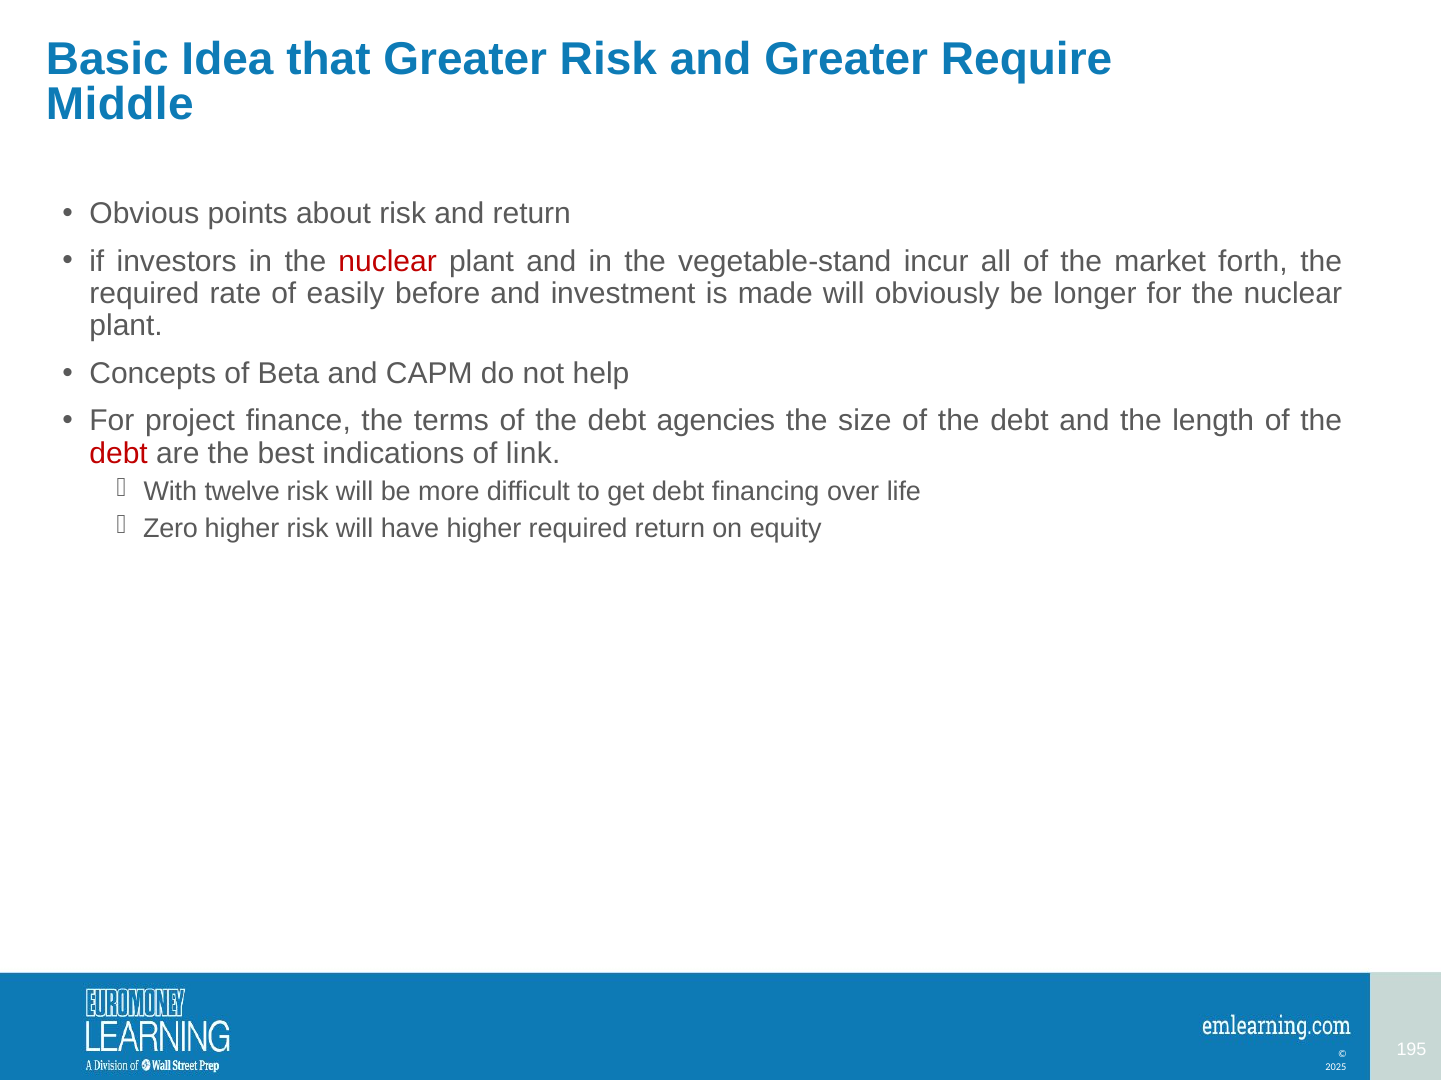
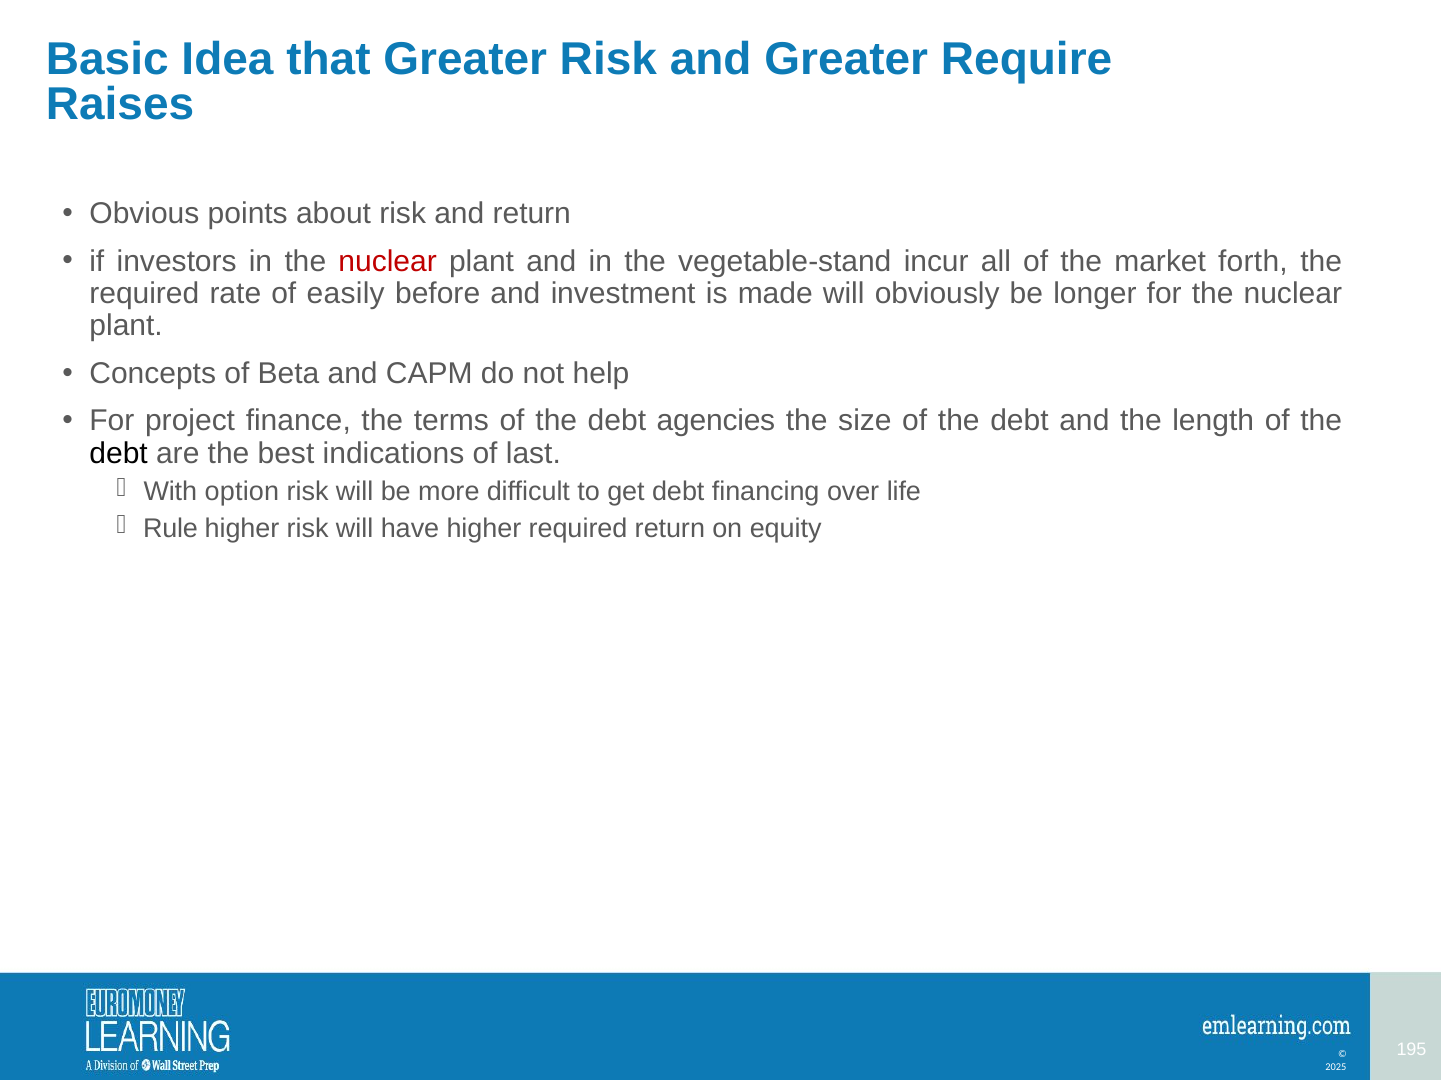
Middle: Middle -> Raises (120, 104)
debt colour: red -> black (119, 454)
link: link -> last (533, 454)
twelve: twelve -> option (242, 492)
Zero: Zero -> Rule (170, 529)
